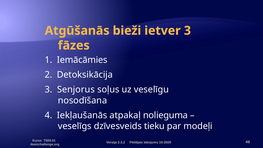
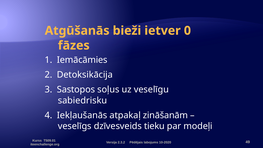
ietver 3: 3 -> 0 (187, 31)
Senjorus: Senjorus -> Sastopos (76, 90)
nosodīšana: nosodīšana -> sabiedrisku (82, 100)
nolieguma: nolieguma -> zināšanām (165, 115)
